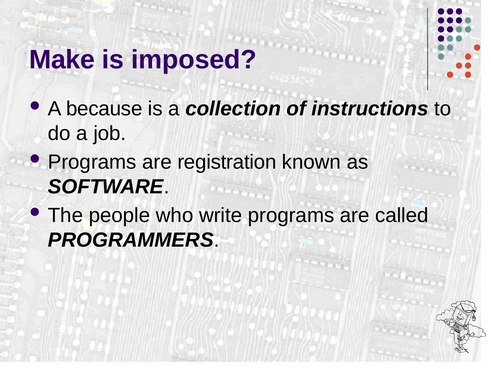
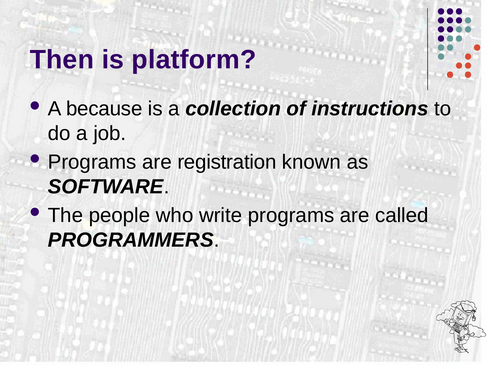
Make: Make -> Then (62, 60)
imposed: imposed -> platform (194, 60)
